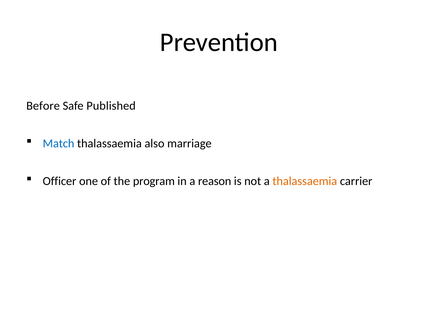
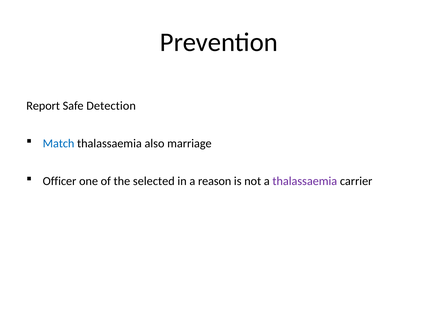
Before: Before -> Report (43, 106)
Published: Published -> Detection (111, 106)
program: program -> selected (154, 181)
thalassaemia colour: orange -> purple (305, 181)
